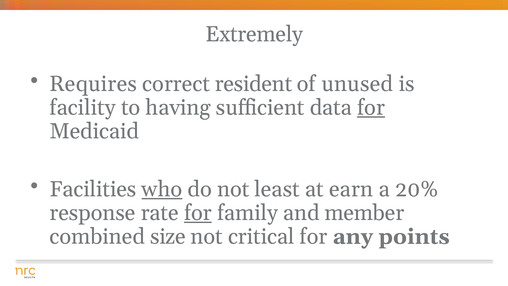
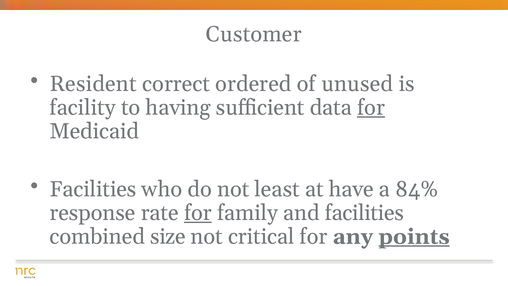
Extremely: Extremely -> Customer (254, 34)
Requires: Requires -> Resident (93, 84)
resident: resident -> ordered (253, 84)
who underline: present -> none (162, 189)
earn: earn -> have (351, 189)
20%: 20% -> 84% (417, 189)
and member: member -> facilities (364, 213)
points underline: none -> present (414, 236)
